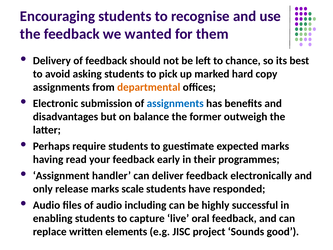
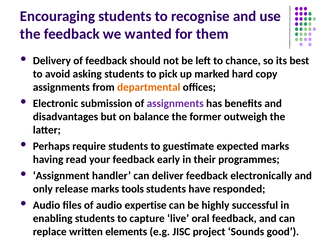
assignments colour: blue -> purple (175, 103)
scale: scale -> tools (133, 189)
including: including -> expertise (146, 205)
